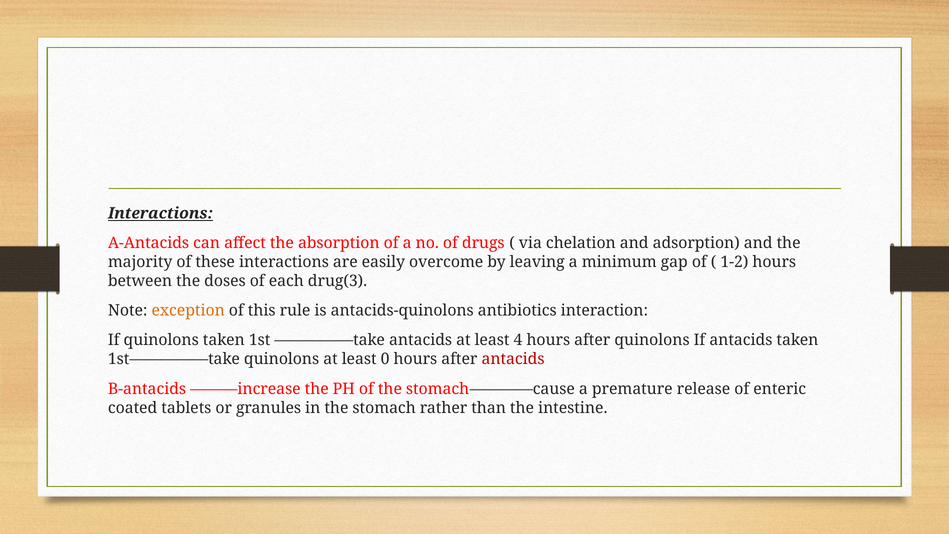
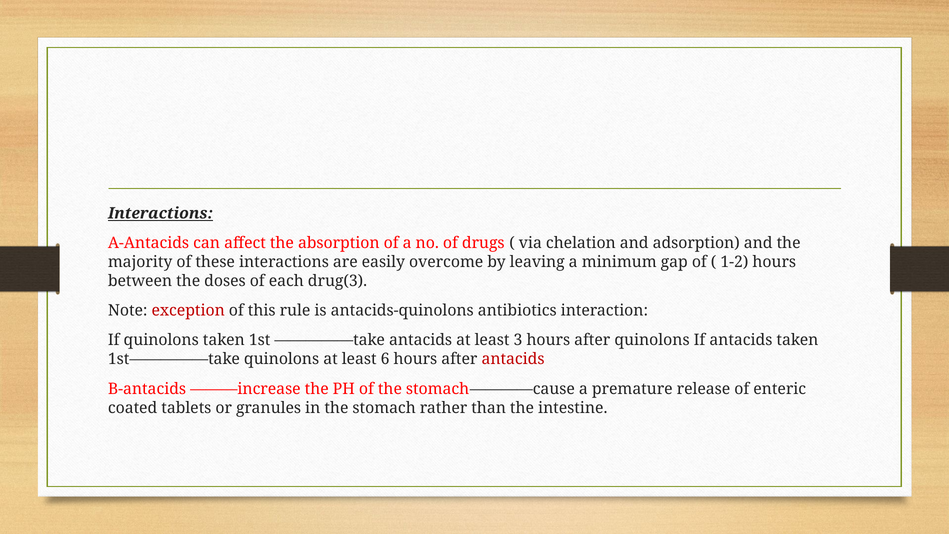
exception colour: orange -> red (188, 310)
4: 4 -> 3 (518, 340)
0: 0 -> 6 (385, 359)
